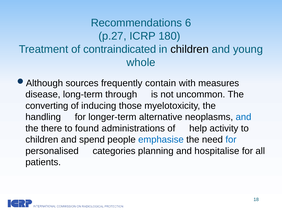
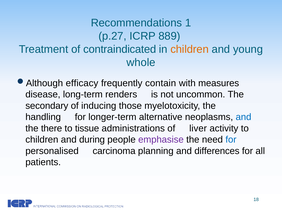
6: 6 -> 1 (188, 23)
180: 180 -> 889 (169, 36)
children colour: black -> orange (190, 49)
sources: sources -> efficacy (82, 83)
through: through -> renders (121, 94)
converting: converting -> secondary (47, 105)
found: found -> tissue (87, 128)
help: help -> liver (198, 128)
spend: spend -> during (92, 139)
emphasise colour: blue -> purple (161, 139)
categories: categories -> carcinoma (114, 151)
hospitalise: hospitalise -> differences (217, 151)
